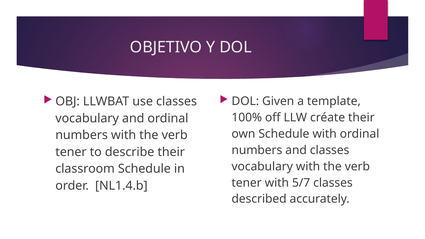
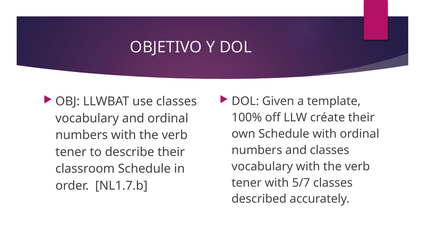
NL1.4.b: NL1.4.b -> NL1.7.b (121, 186)
